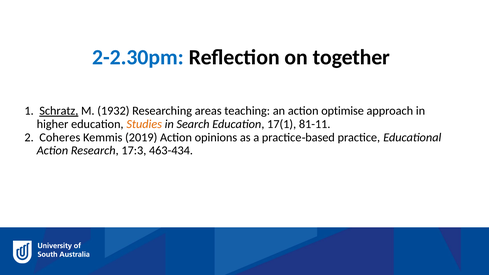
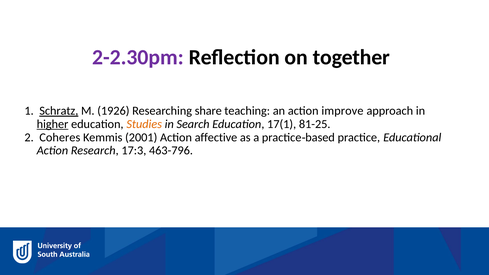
2-2.30pm colour: blue -> purple (138, 57)
1932: 1932 -> 1926 (113, 111)
areas: areas -> share (208, 111)
optimise: optimise -> improve (342, 111)
higher underline: none -> present (53, 124)
81-11: 81-11 -> 81-25 (315, 124)
2019: 2019 -> 2001 (141, 137)
opinions: opinions -> affective (216, 137)
463-434: 463-434 -> 463-796 (171, 151)
